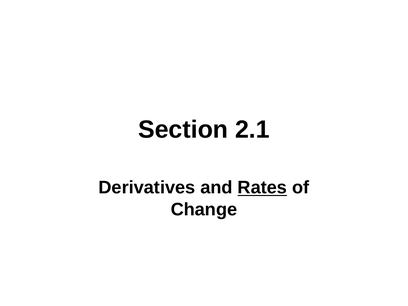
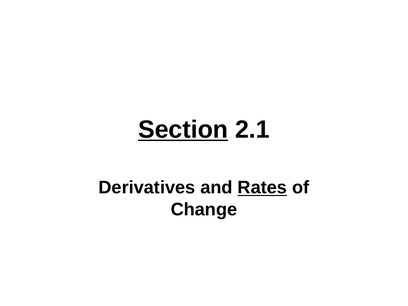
Section underline: none -> present (183, 130)
